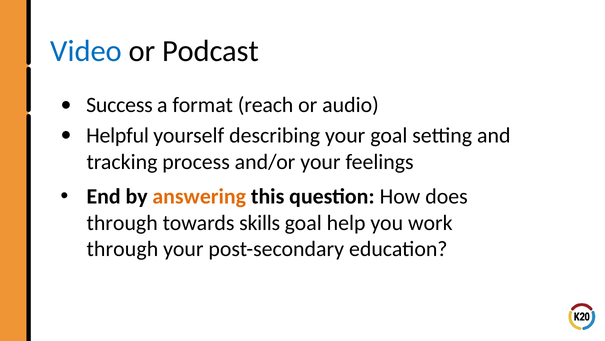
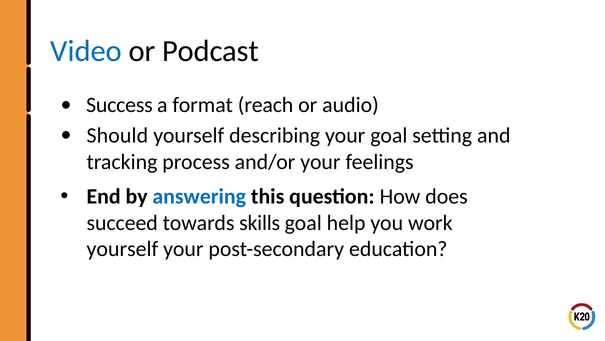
Helpful: Helpful -> Should (117, 135)
answering colour: orange -> blue (199, 196)
through: through -> succeed (122, 222)
through: through -> yourself (122, 249)
